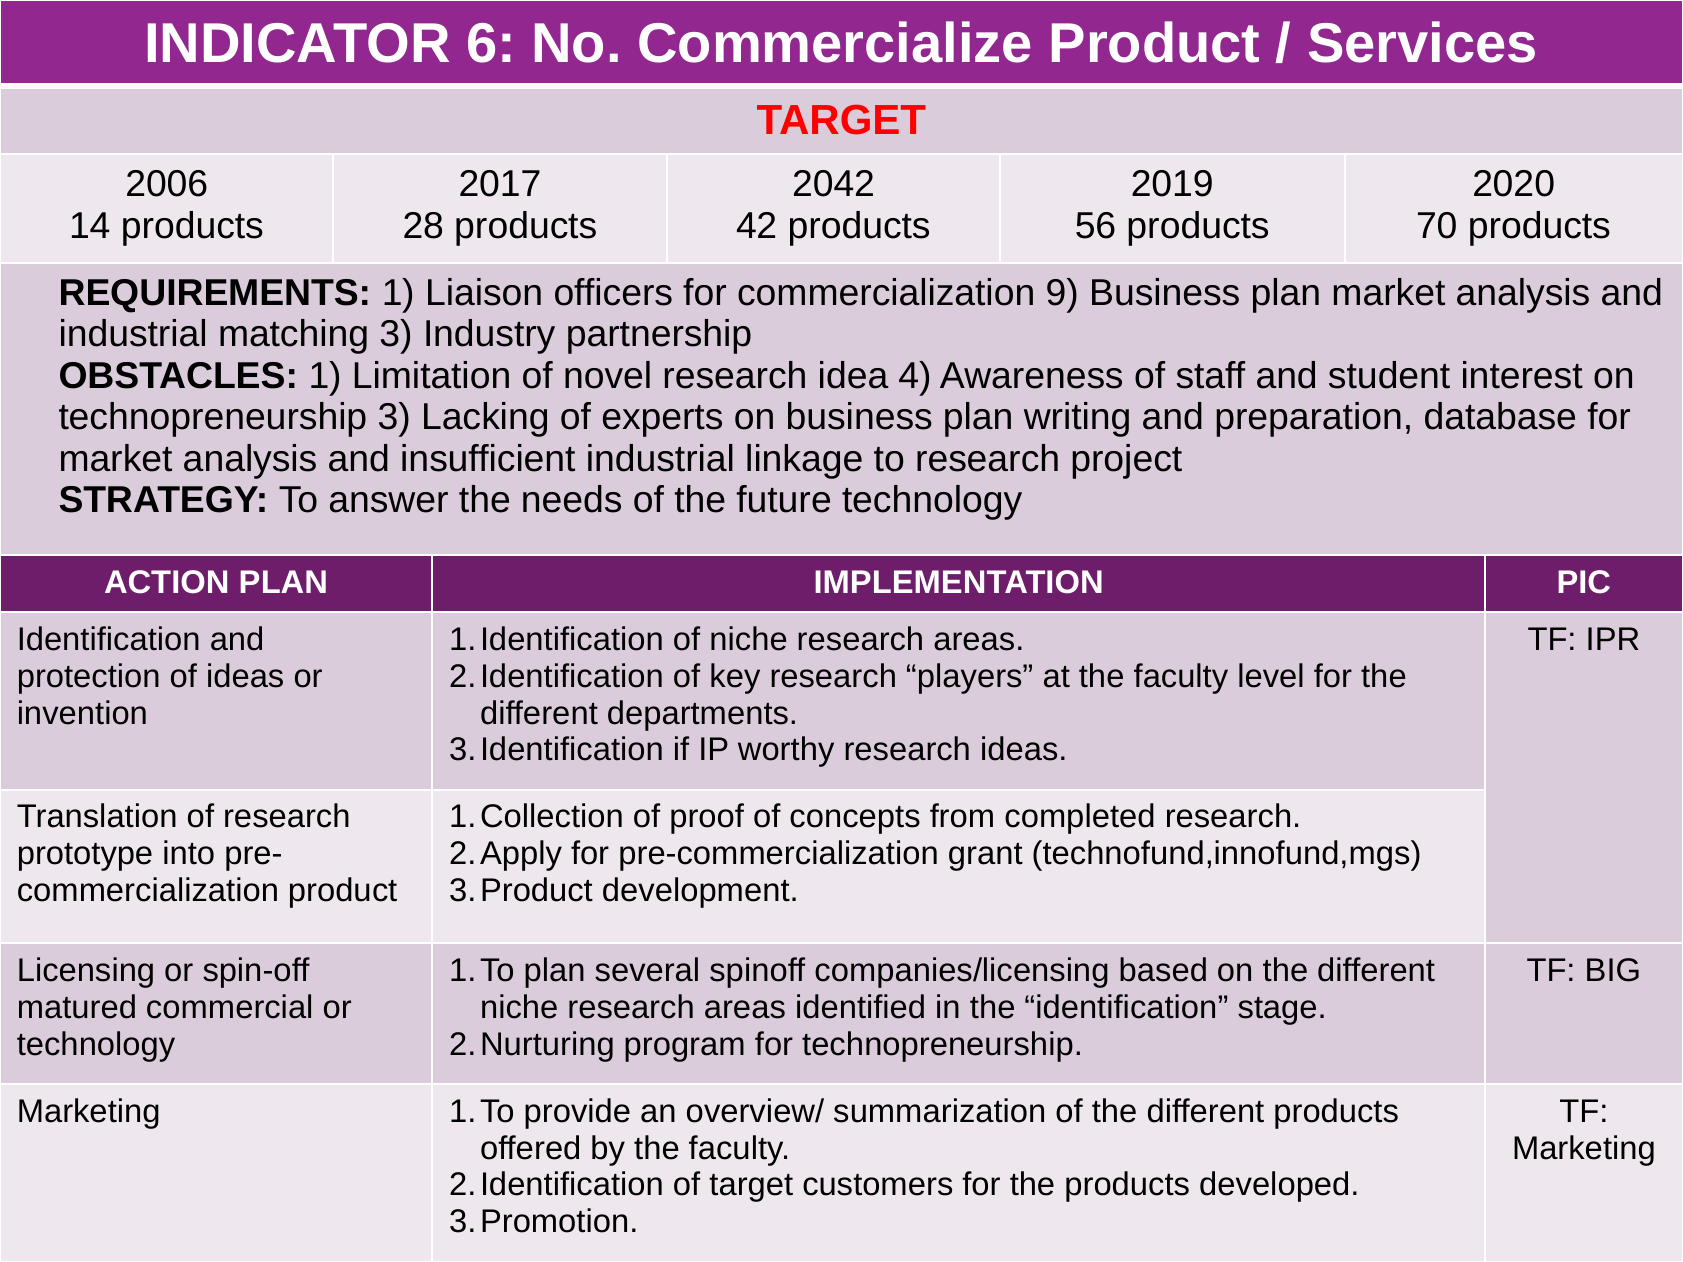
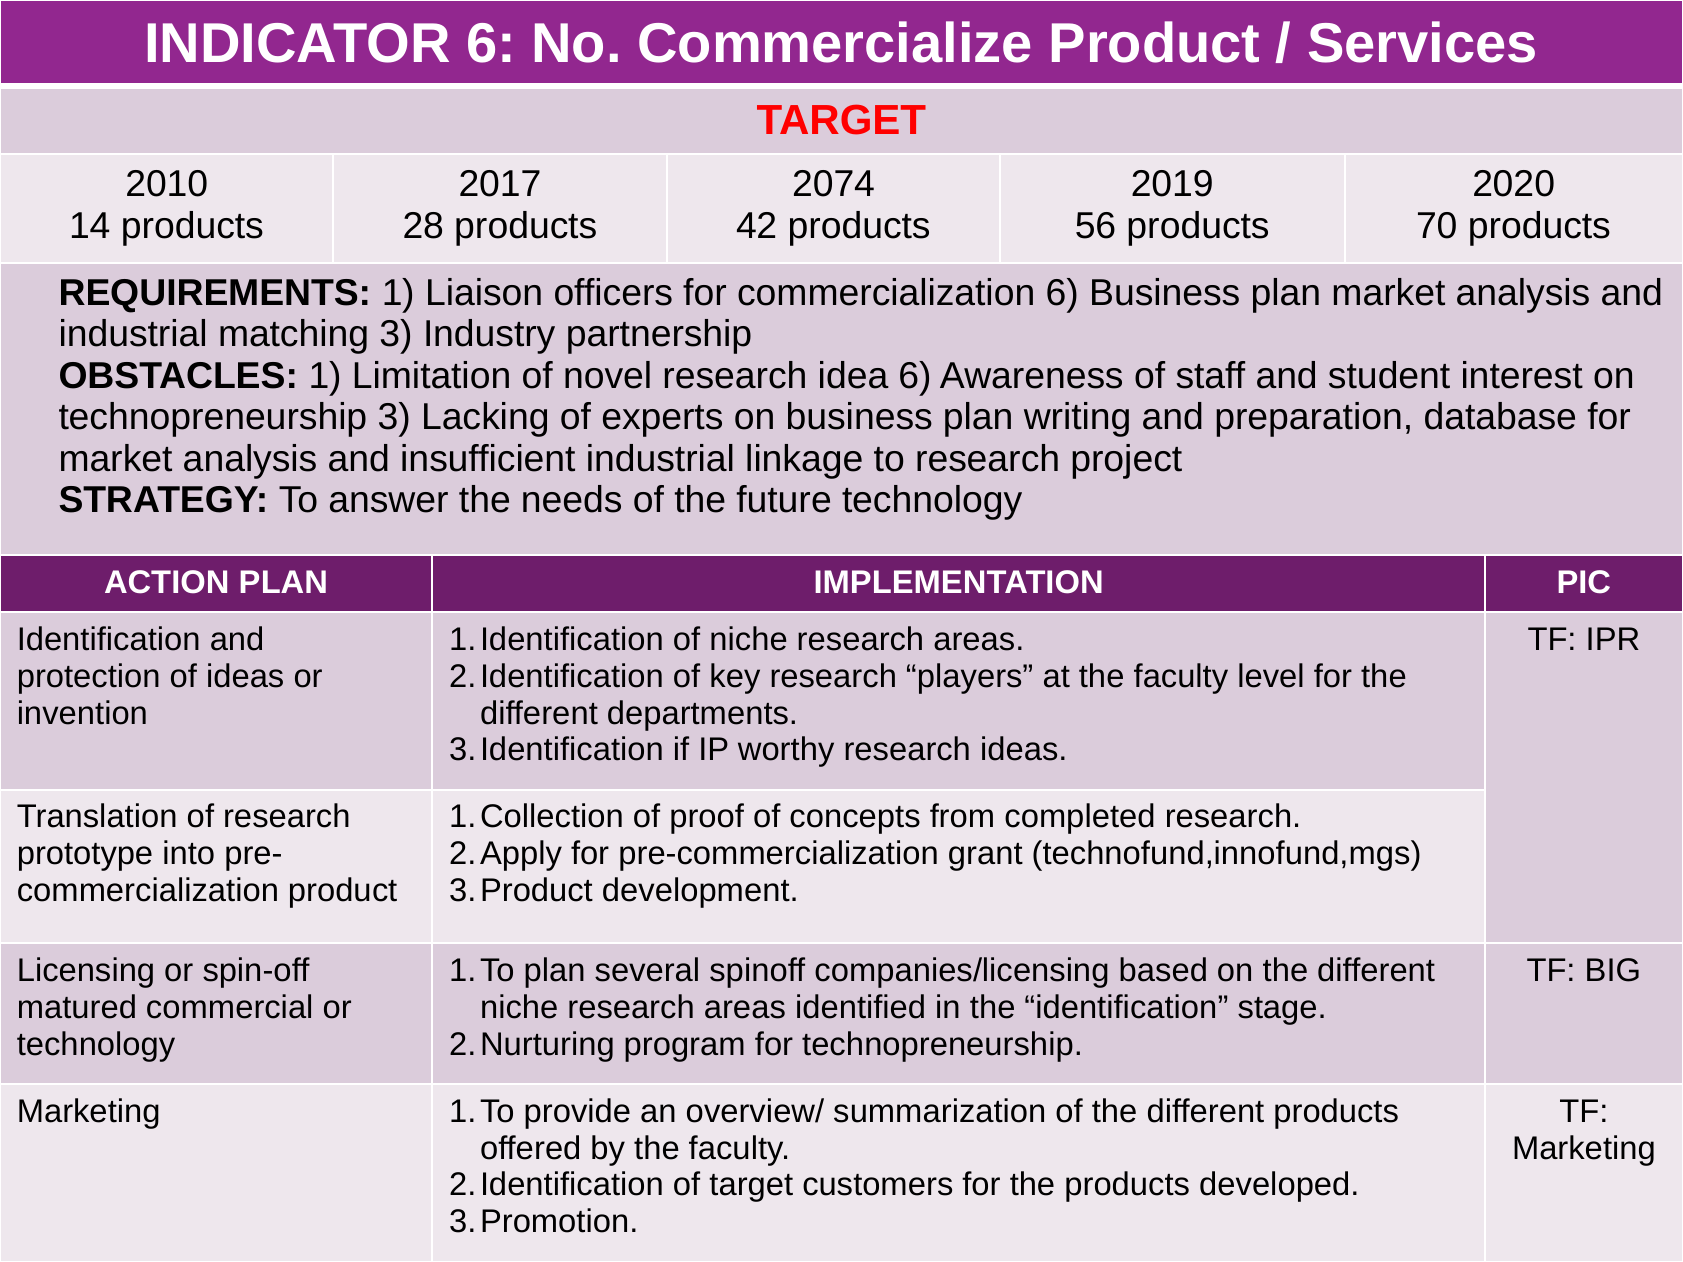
2006: 2006 -> 2010 (167, 184)
2042: 2042 -> 2074 (834, 184)
commercialization 9: 9 -> 6 (1062, 293)
idea 4: 4 -> 6 (915, 376)
